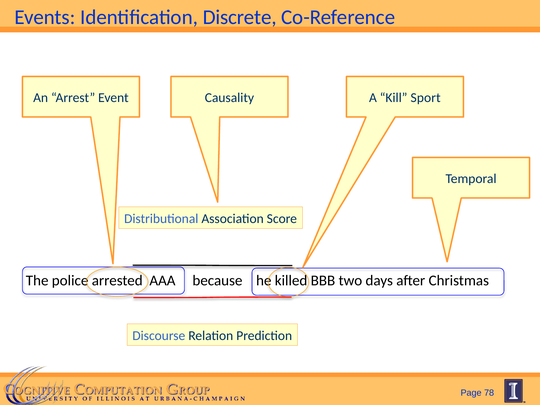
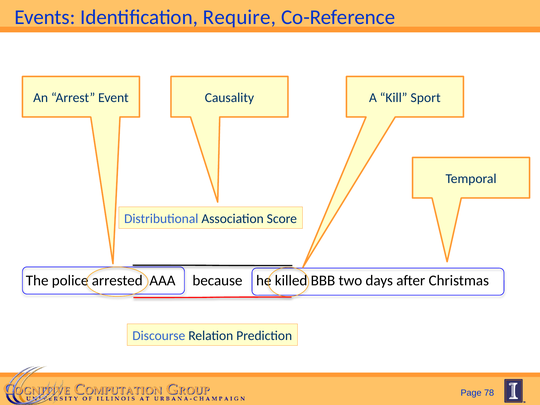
Discrete: Discrete -> Require (239, 17)
